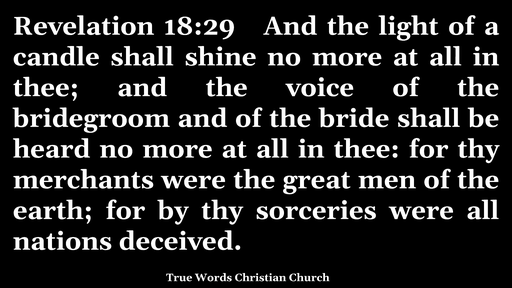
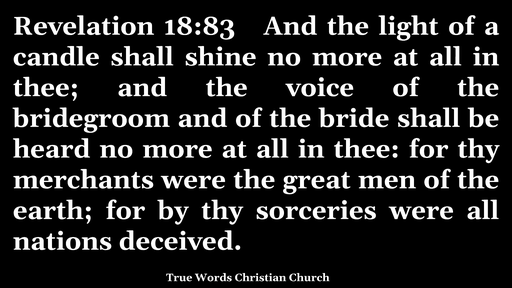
18:29: 18:29 -> 18:83 (200, 26)
